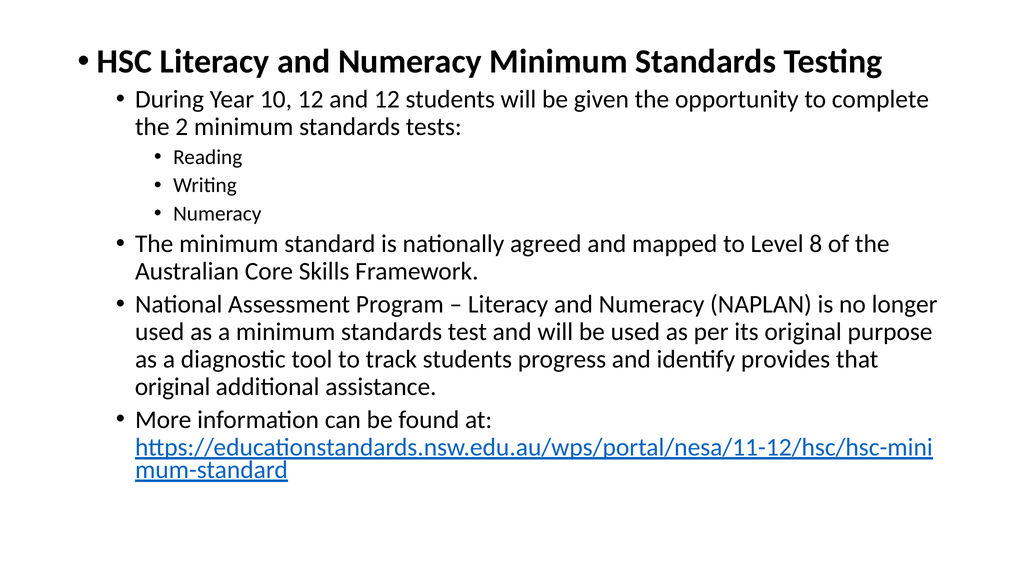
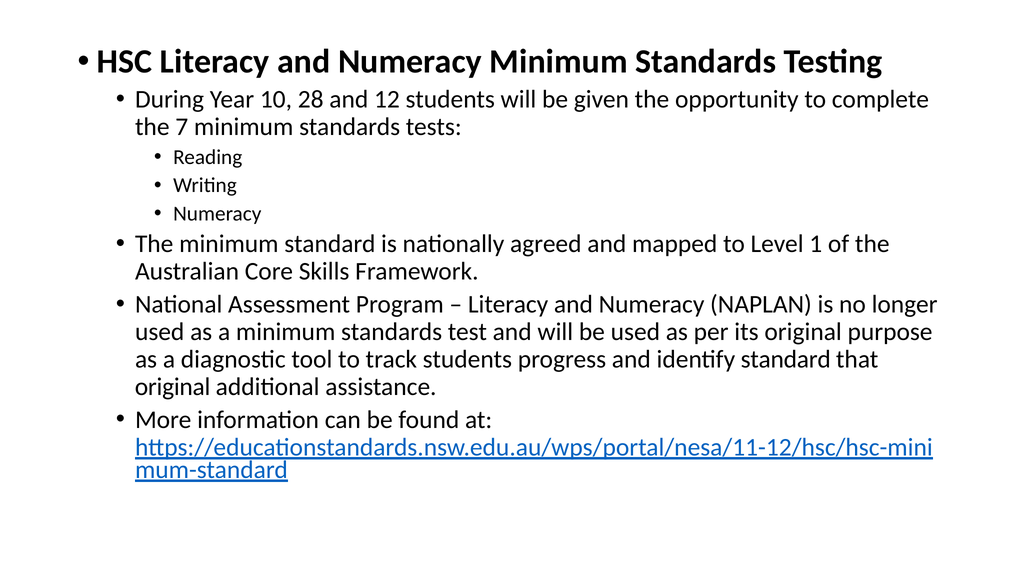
10 12: 12 -> 28 (311, 99)
2: 2 -> 7 (182, 127)
8: 8 -> 1 (816, 244)
identify provides: provides -> standard (786, 359)
